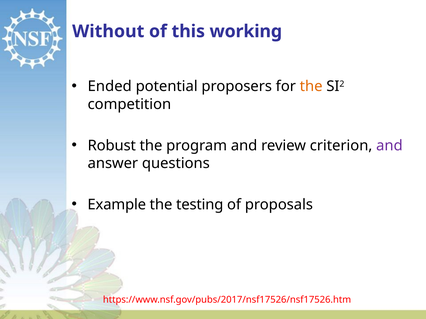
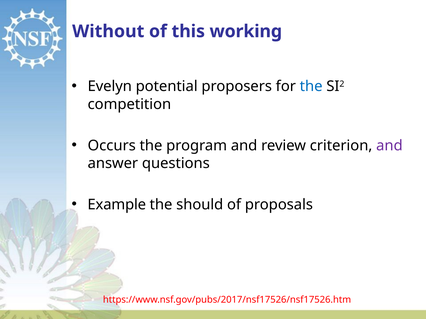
Ended: Ended -> Evelyn (110, 87)
the colour: orange -> blue (311, 87)
Robust: Robust -> Occurs (112, 146)
testing: testing -> should (200, 205)
